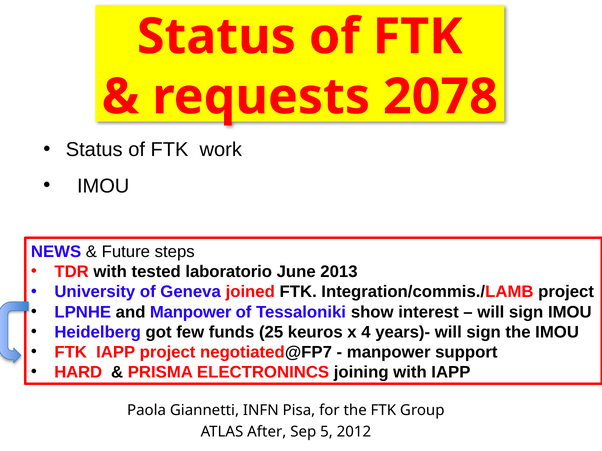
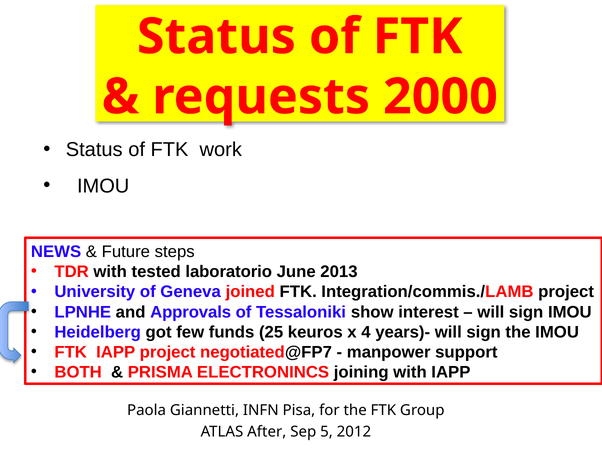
2078: 2078 -> 2000 (440, 97)
and Manpower: Manpower -> Approvals (191, 312)
HARD: HARD -> BOTH (78, 373)
